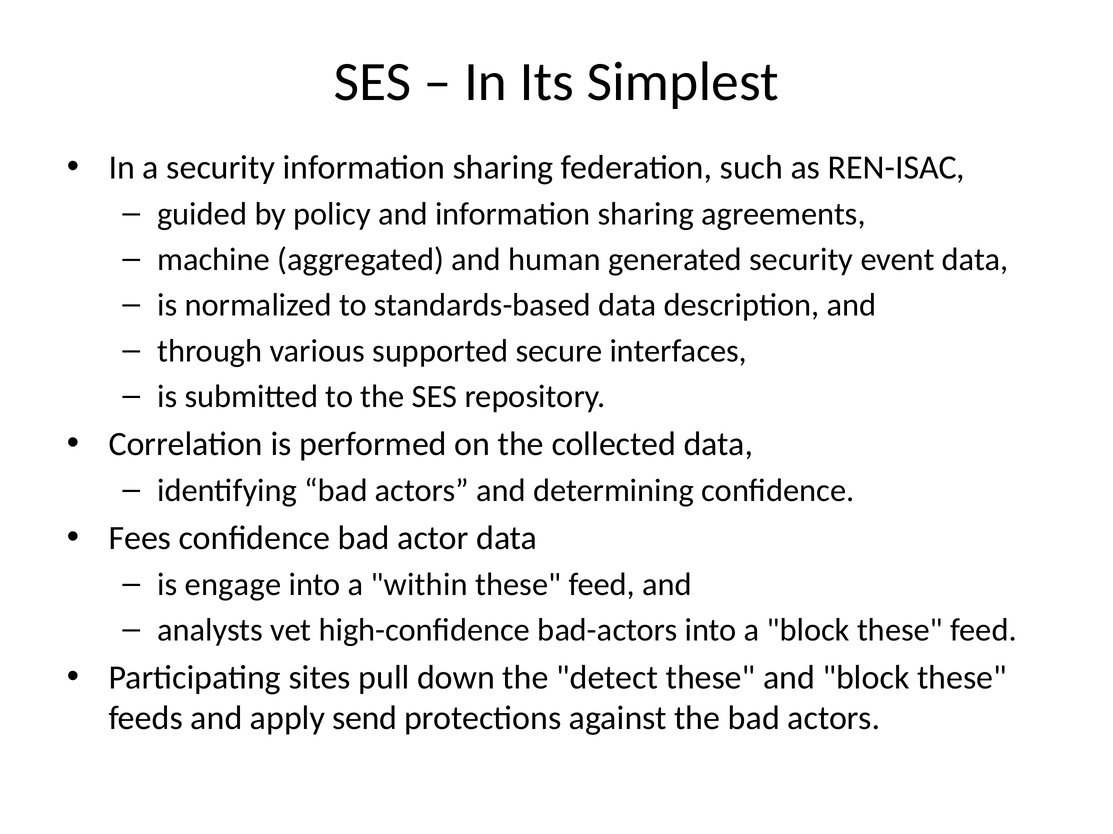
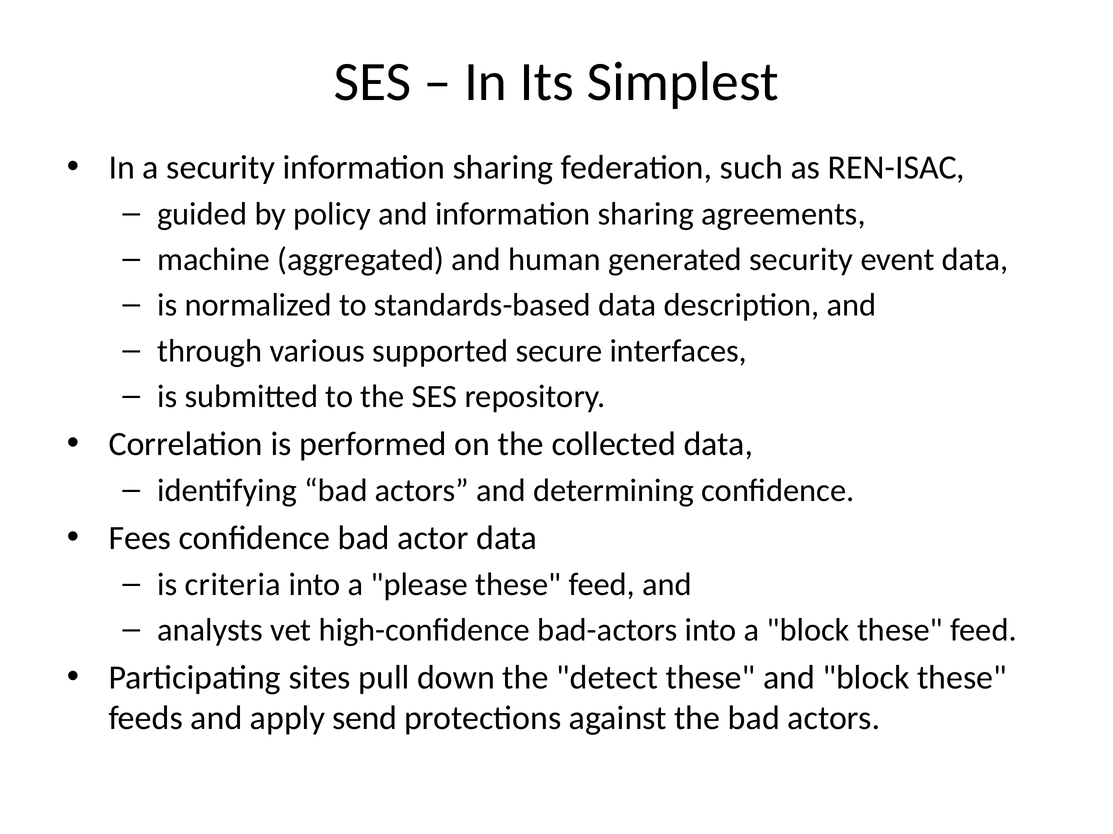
engage: engage -> criteria (233, 585)
within: within -> please (419, 585)
